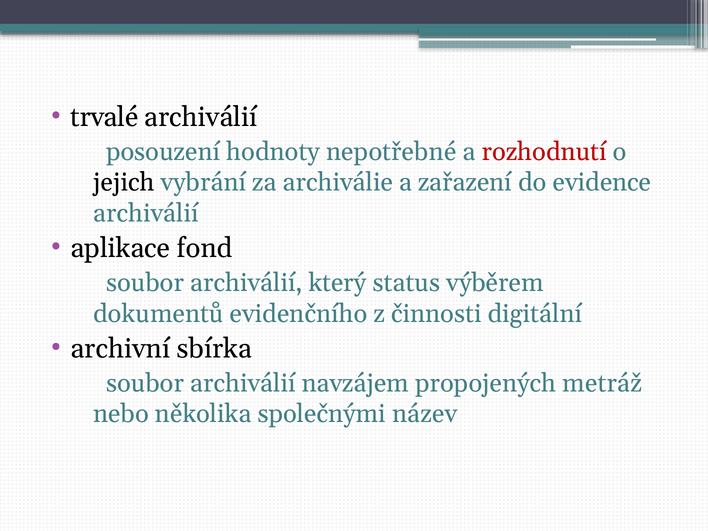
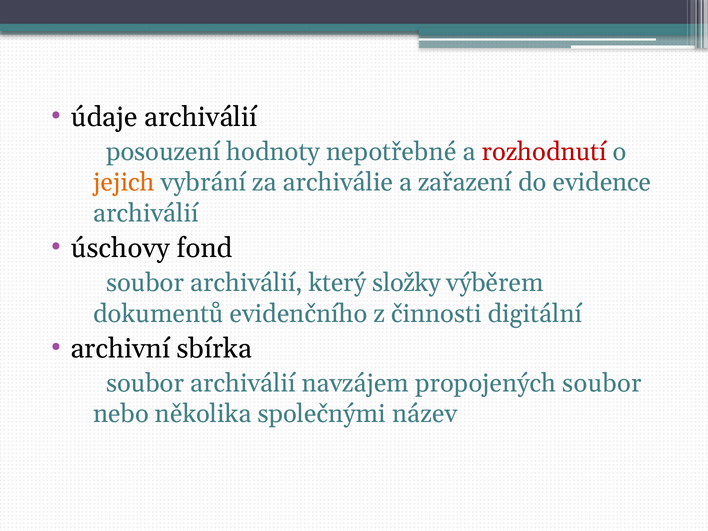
trvalé: trvalé -> údaje (104, 117)
jejich colour: black -> orange (124, 182)
aplikace: aplikace -> úschovy (120, 248)
status: status -> složky (407, 283)
propojených metráž: metráž -> soubor (602, 383)
